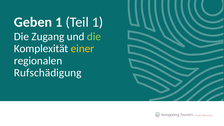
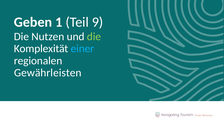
Teil 1: 1 -> 9 (98, 22)
Zugang: Zugang -> Nutzen (48, 36)
einer colour: yellow -> light blue (82, 49)
Rufschädigung: Rufschädigung -> Gewährleisten (48, 73)
